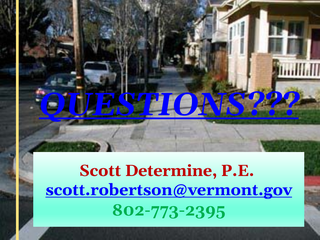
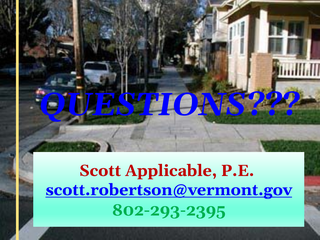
QUESTIONS underline: present -> none (169, 105)
Determine: Determine -> Applicable (171, 171)
802-773-2395: 802-773-2395 -> 802-293-2395 (169, 210)
